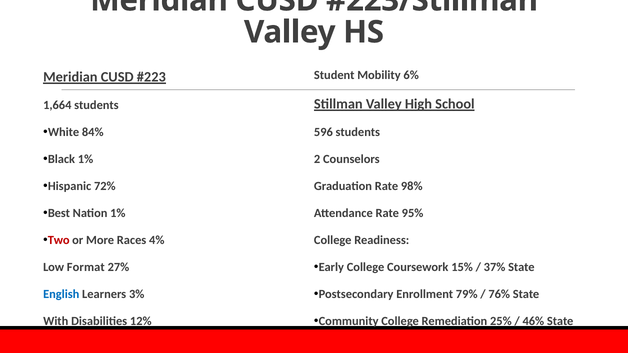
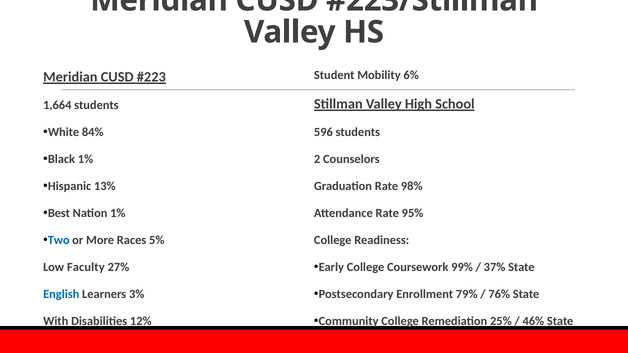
72%: 72% -> 13% (105, 186)
Two colour: red -> blue (59, 240)
4%: 4% -> 5% (157, 240)
15%: 15% -> 99% (462, 267)
Format: Format -> Faculty (86, 267)
